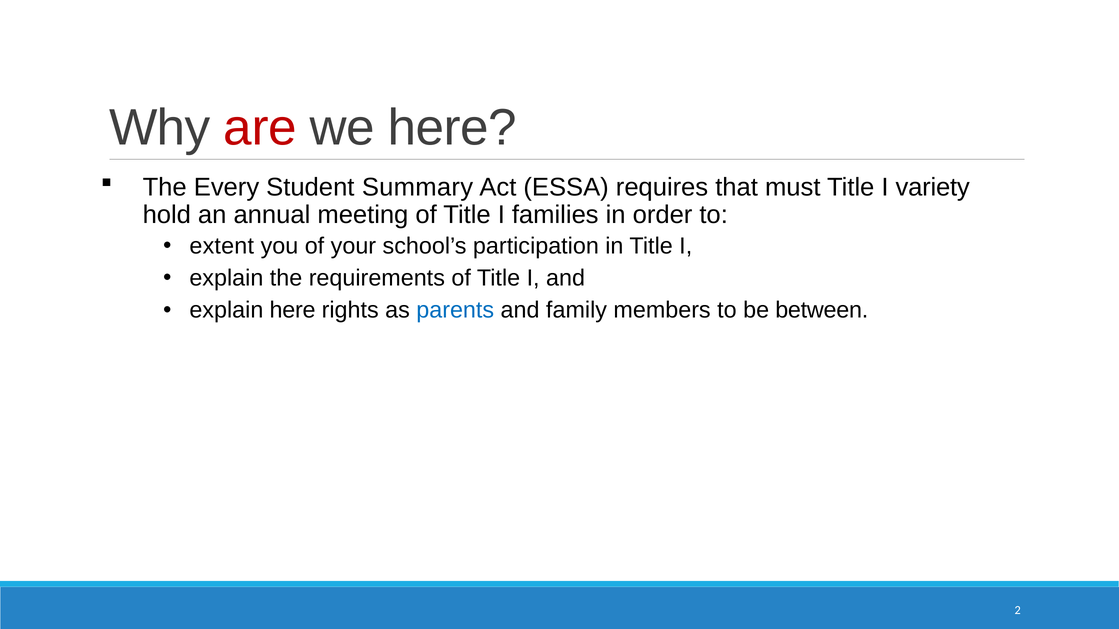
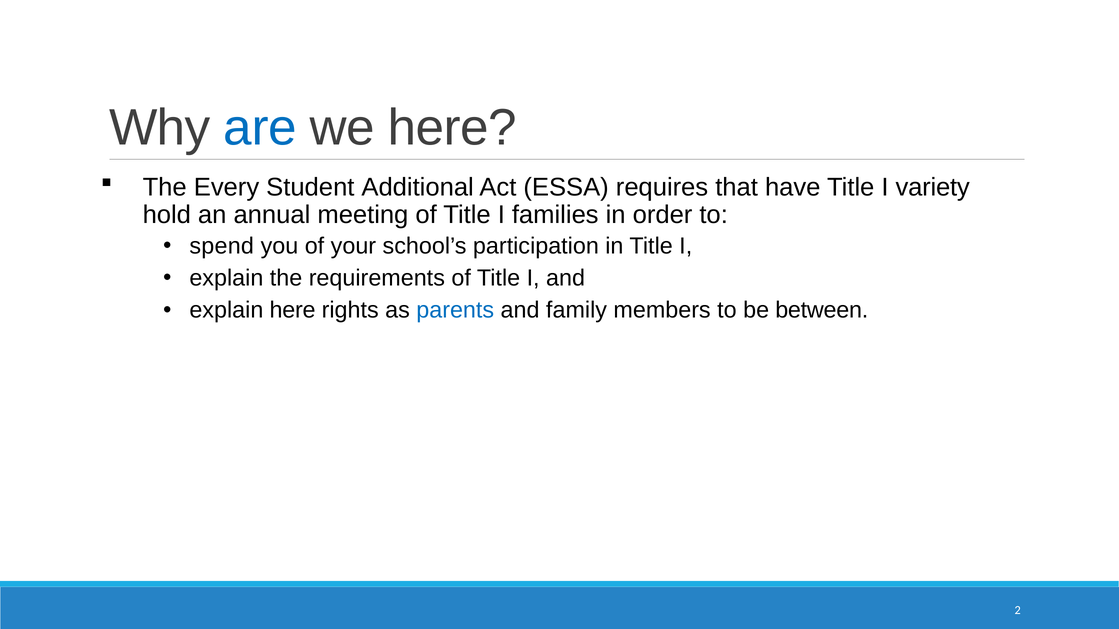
are colour: red -> blue (260, 128)
Summary: Summary -> Additional (418, 187)
must: must -> have (793, 187)
extent: extent -> spend (222, 246)
